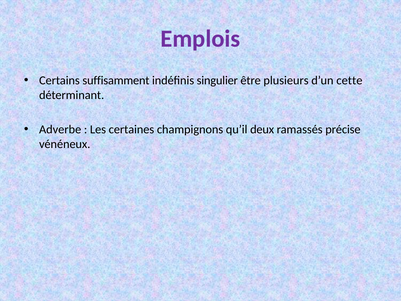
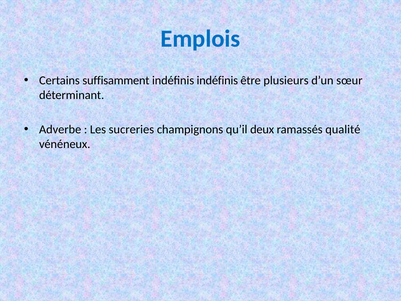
Emplois colour: purple -> blue (200, 39)
indéfinis singulier: singulier -> indéfinis (217, 80)
cette: cette -> sœur (349, 80)
certaines: certaines -> sucreries (131, 129)
précise: précise -> qualité (343, 129)
